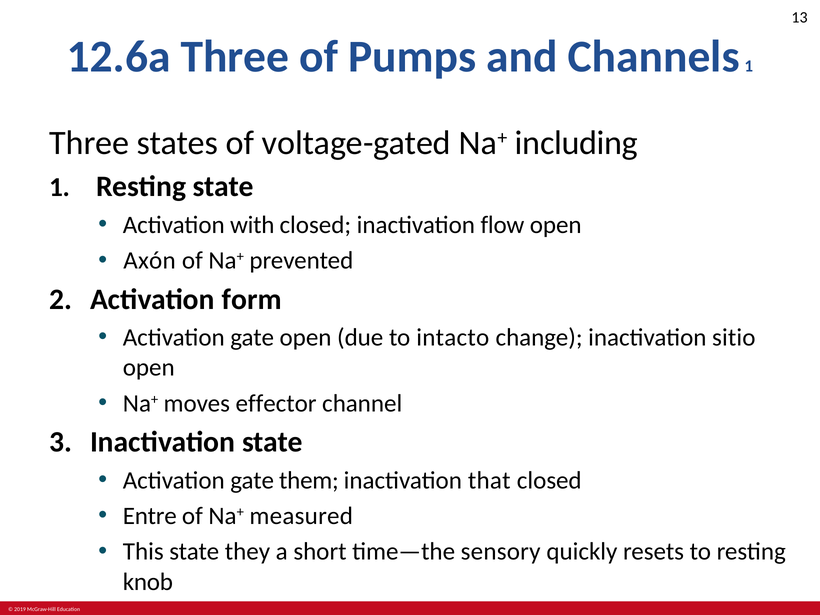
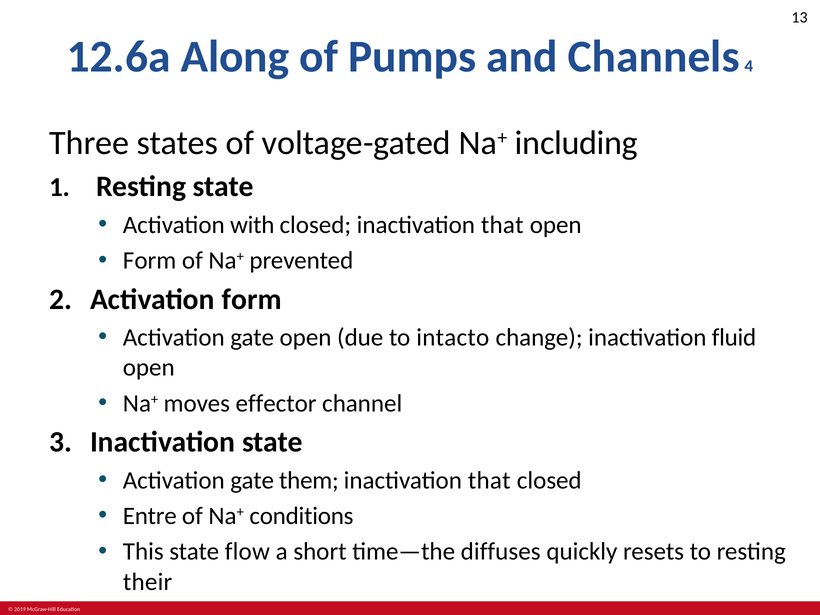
12.6a Three: Three -> Along (235, 56)
Channels 1: 1 -> 4 (749, 66)
closed inactivation flow: flow -> that (502, 225)
Axón: Axón -> Form (150, 261)
sitio: sitio -> fluid (734, 338)
measured: measured -> conditions (301, 516)
they: they -> flow (247, 552)
sensory: sensory -> diffuses (501, 552)
knob: knob -> their (148, 582)
